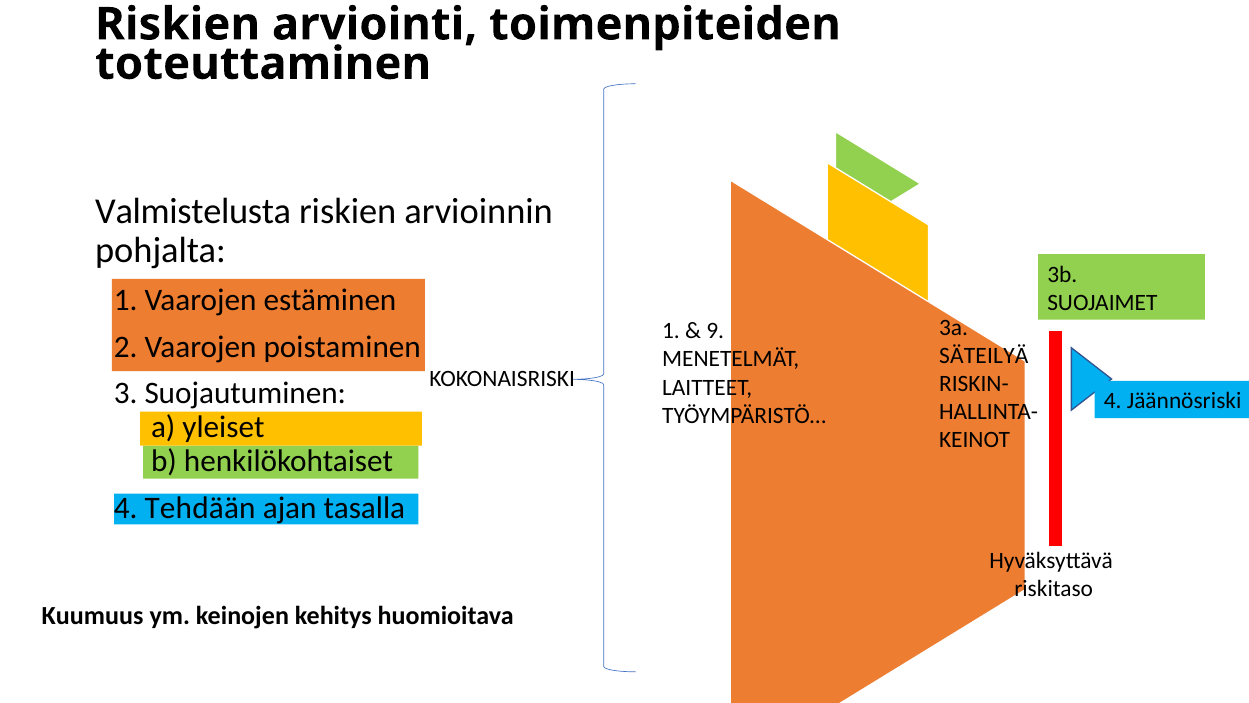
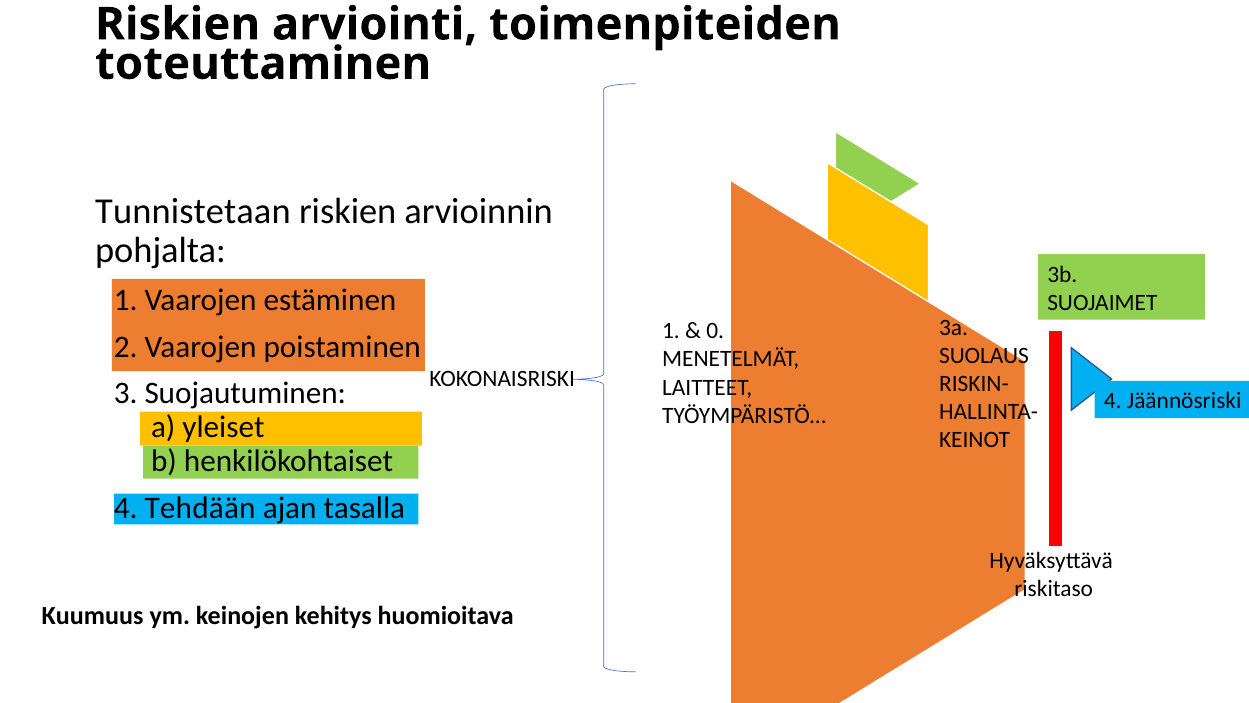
Valmistelusta: Valmistelusta -> Tunnistetaan (193, 211)
9: 9 -> 0 (715, 331)
SÄTEILYÄ: SÄTEILYÄ -> SUOLAUS (984, 355)
